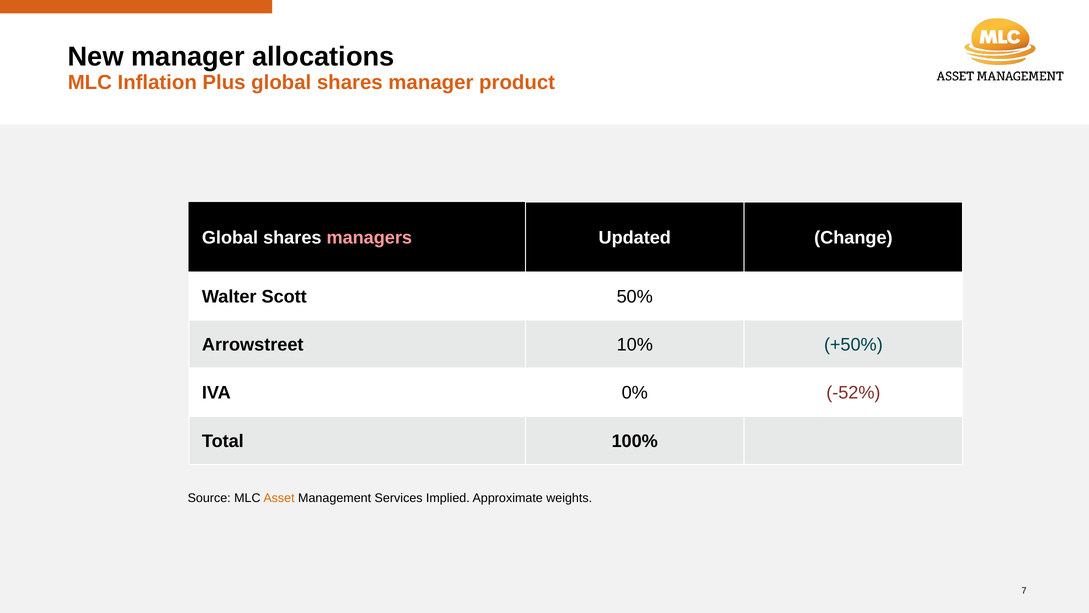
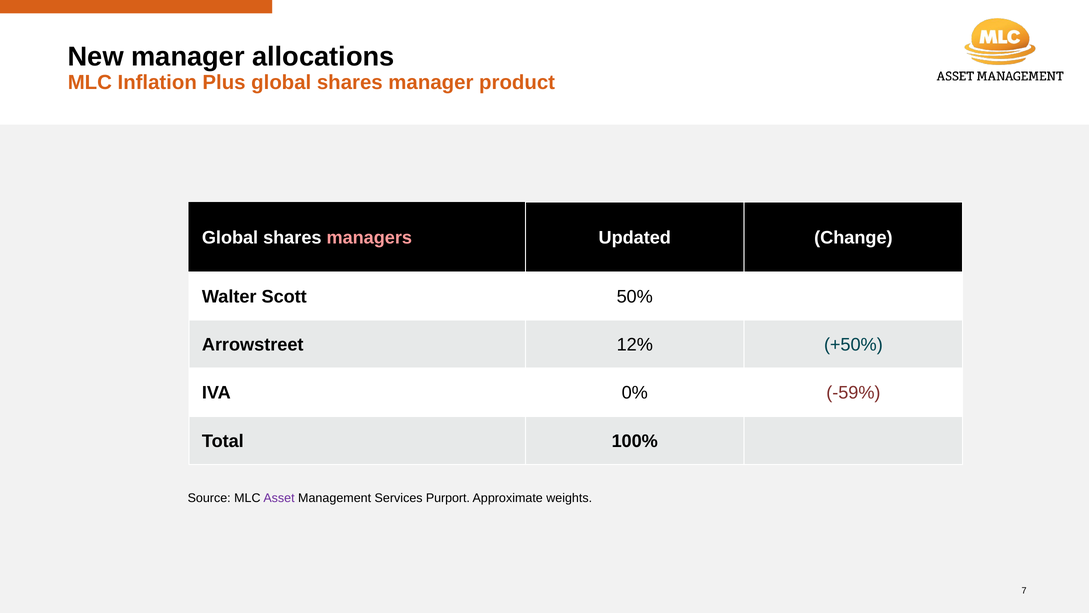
10%: 10% -> 12% (635, 345)
-52%: -52% -> -59% (853, 393)
Asset colour: orange -> purple (279, 498)
Implied: Implied -> Purport (448, 498)
